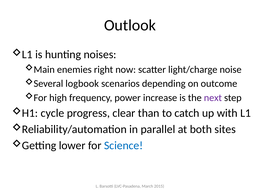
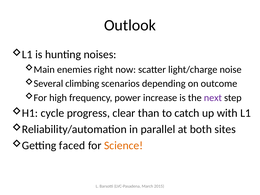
logbook: logbook -> climbing (82, 84)
lower: lower -> faced (72, 146)
Science colour: blue -> orange (124, 146)
